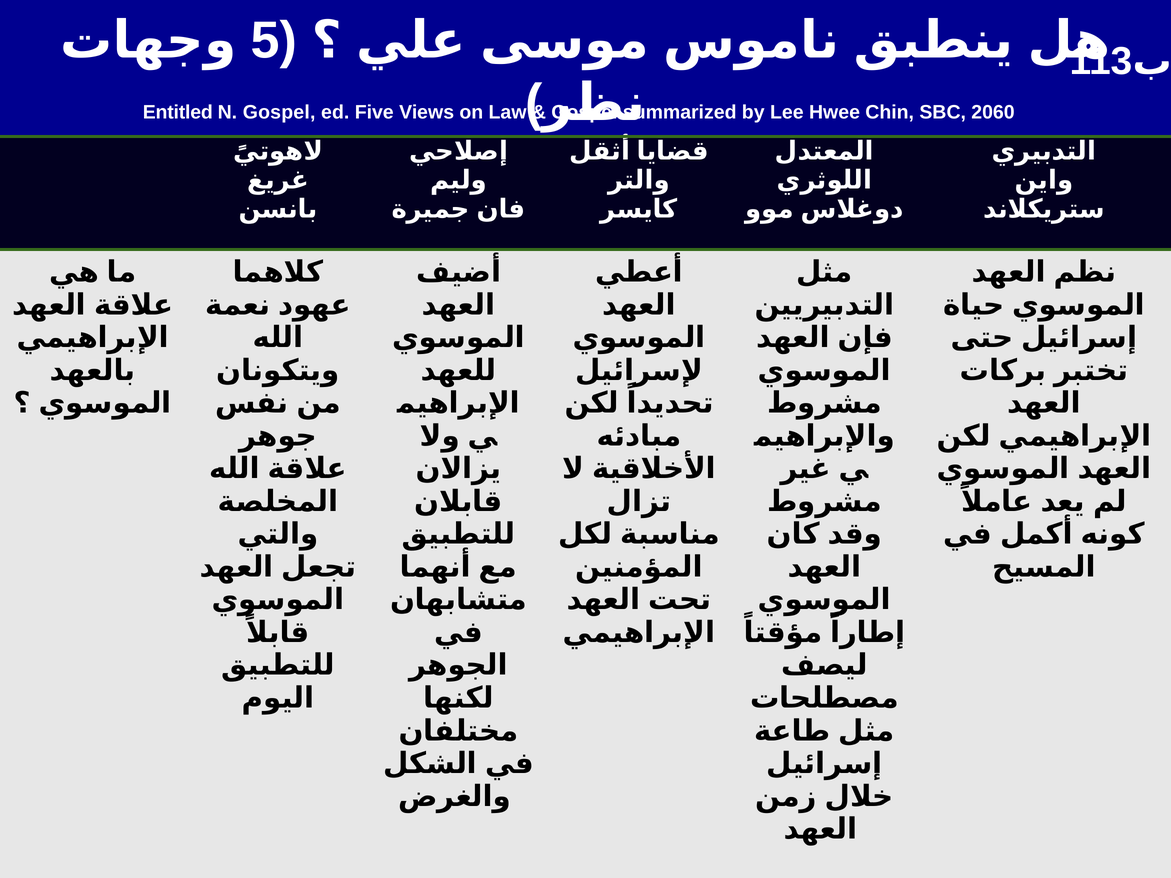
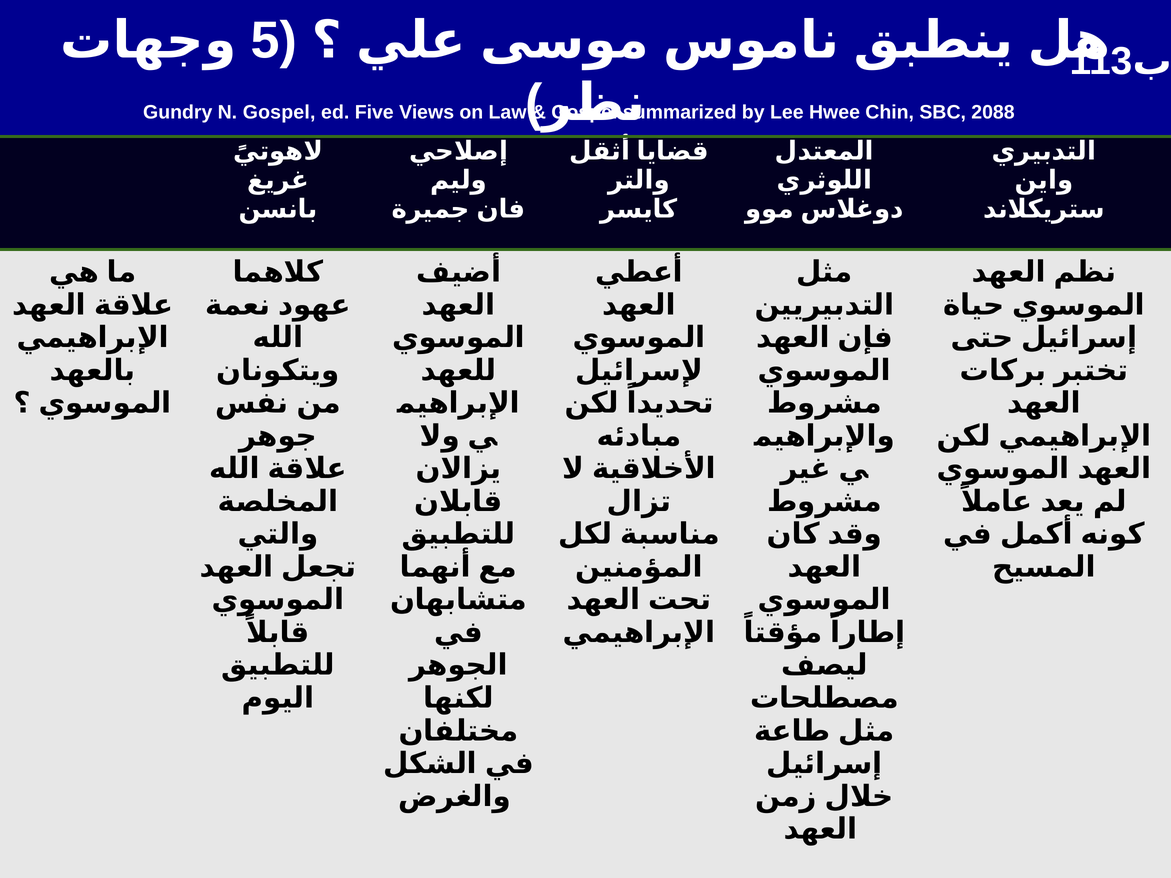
Entitled: Entitled -> Gundry (178, 112)
2060: 2060 -> 2088 (993, 112)
